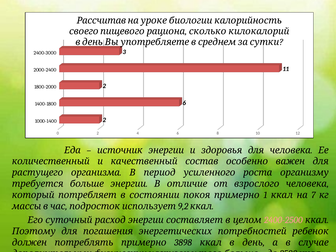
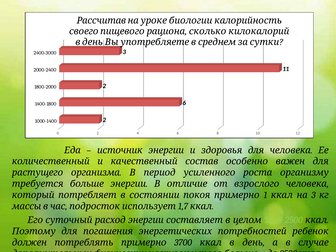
1 7: 7 -> 3 (314, 195)
9,2: 9,2 -> 1,7 (183, 206)
2400-2500 colour: pink -> light green (283, 220)
3898: 3898 -> 3700 (183, 242)
